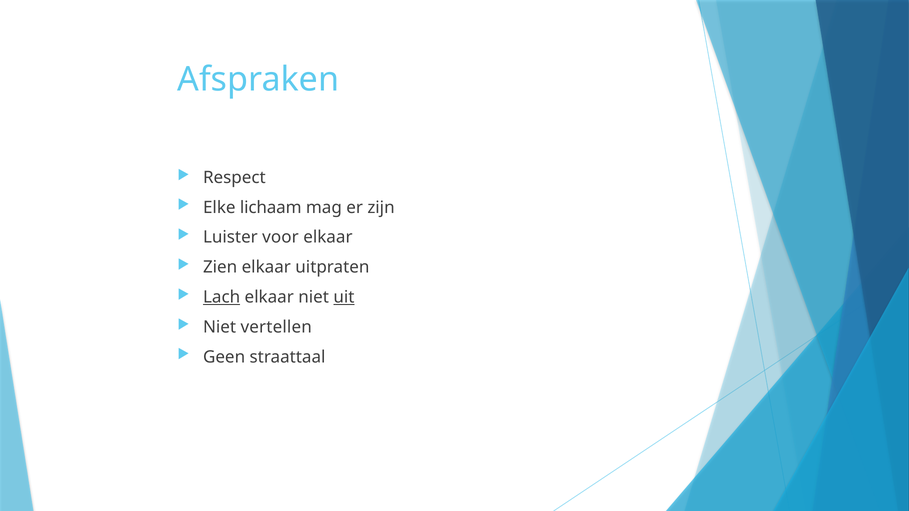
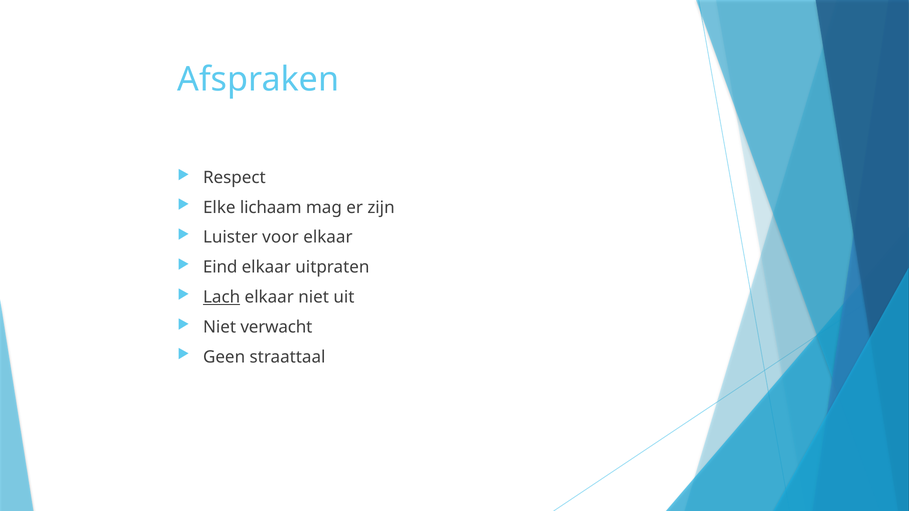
Zien: Zien -> Eind (220, 267)
uit underline: present -> none (344, 297)
vertellen: vertellen -> verwacht (276, 327)
